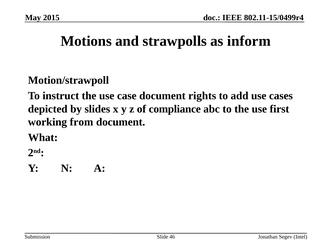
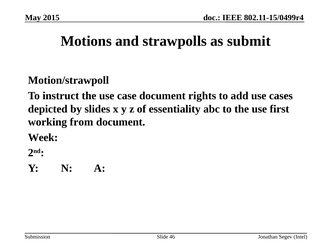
inform: inform -> submit (249, 41)
compliance: compliance -> essentiality (175, 109)
What: What -> Week (43, 137)
